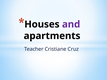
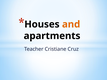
and colour: purple -> orange (71, 24)
